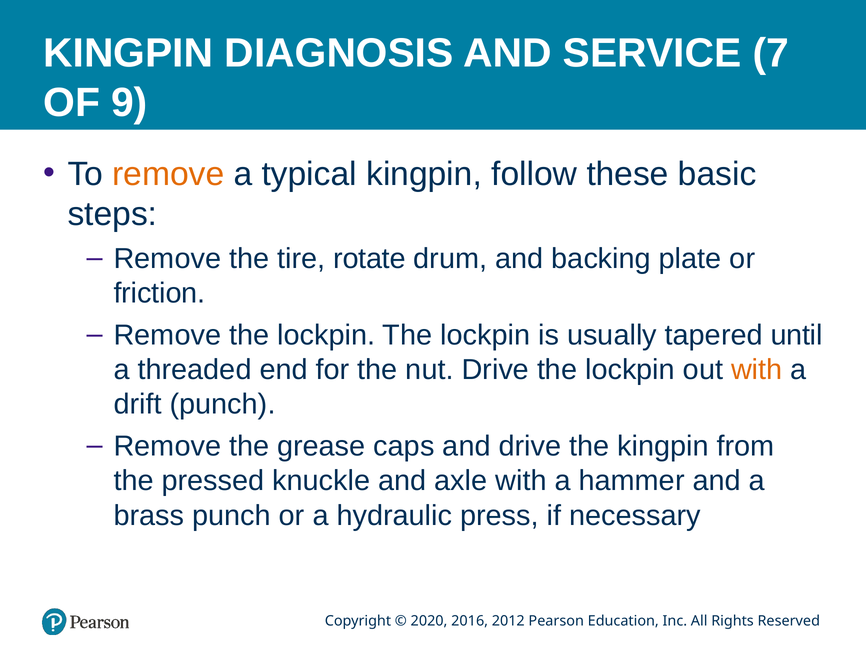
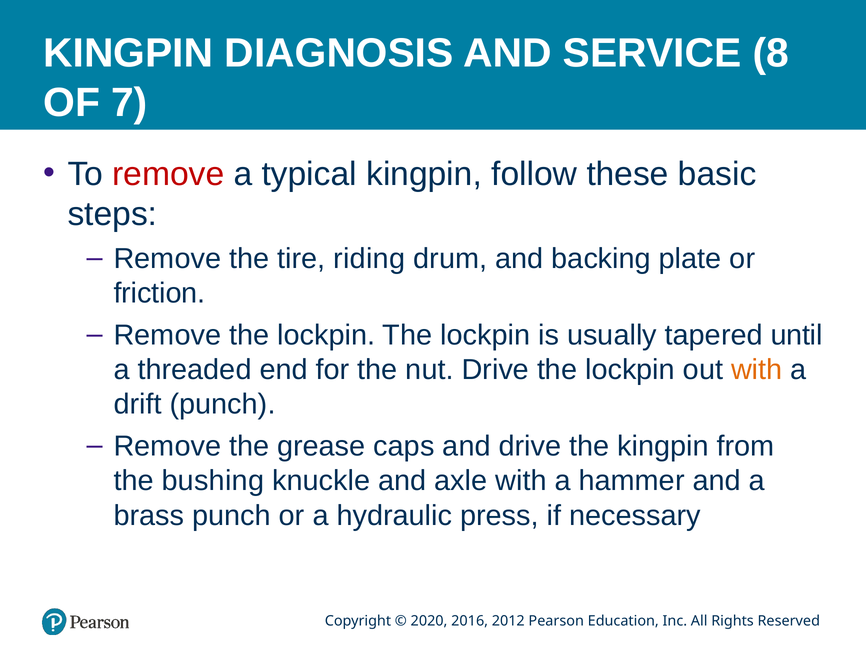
7: 7 -> 8 (771, 54)
9: 9 -> 7 (129, 103)
remove colour: orange -> red (168, 174)
rotate: rotate -> riding (369, 259)
pressed: pressed -> bushing (213, 481)
